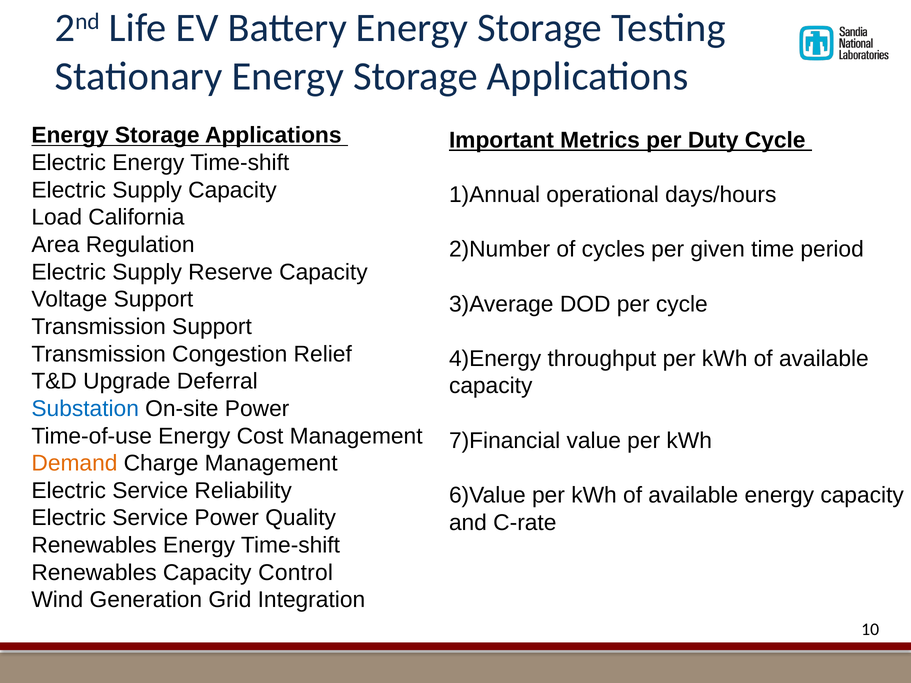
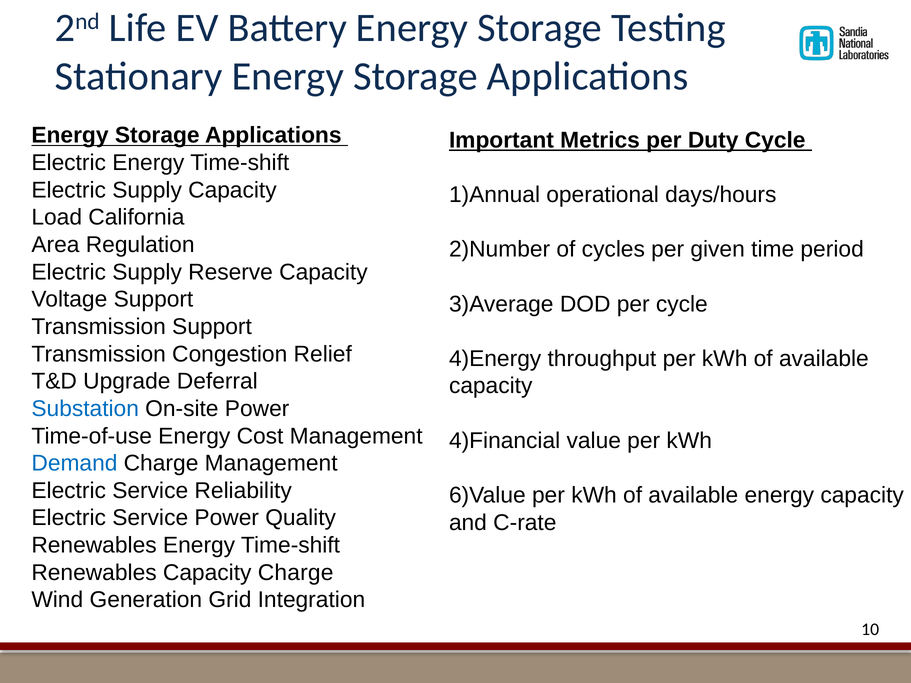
7)Financial: 7)Financial -> 4)Financial (505, 441)
Demand colour: orange -> blue (74, 463)
Capacity Control: Control -> Charge (296, 573)
